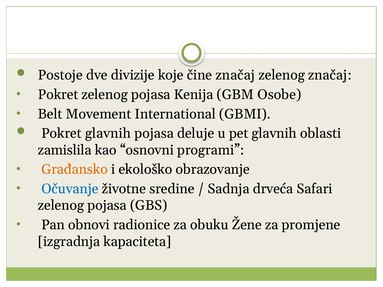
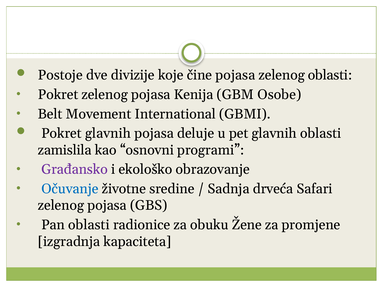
čine značaj: značaj -> pojasa (235, 75)
zelenog značaj: značaj -> oblasti (330, 75)
Građansko colour: orange -> purple (75, 170)
Pan obnovi: obnovi -> oblasti (89, 225)
